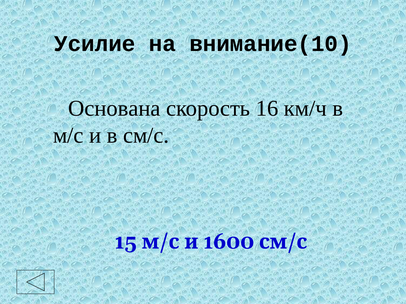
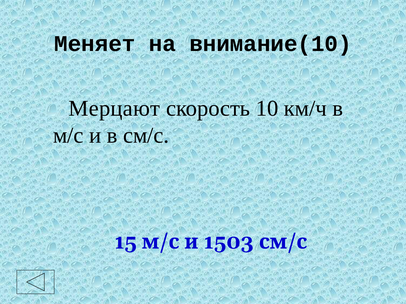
Усилие: Усилие -> Меняет (95, 44)
Основана: Основана -> Мерцают (114, 108)
16: 16 -> 10 (267, 108)
1600: 1600 -> 1503 (229, 242)
